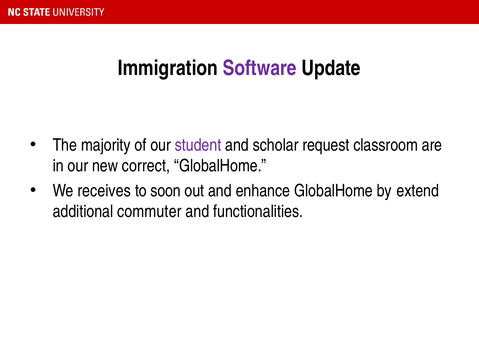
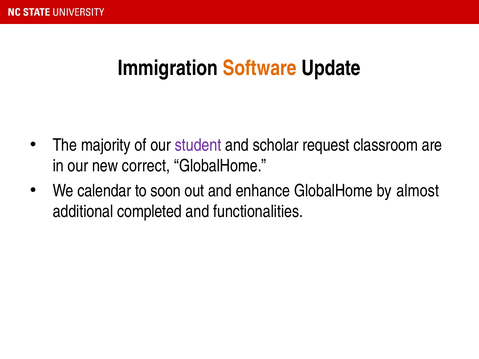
Software colour: purple -> orange (260, 68)
receives: receives -> calendar (104, 191)
extend: extend -> almost (418, 191)
commuter: commuter -> completed (150, 212)
